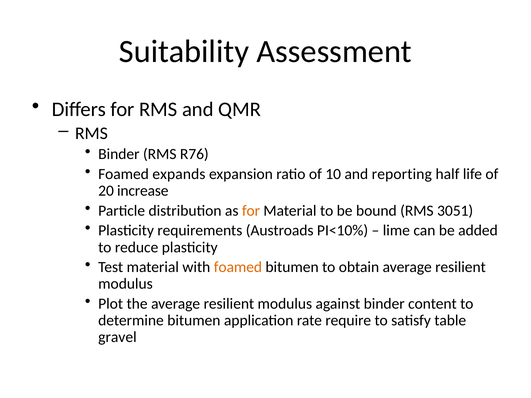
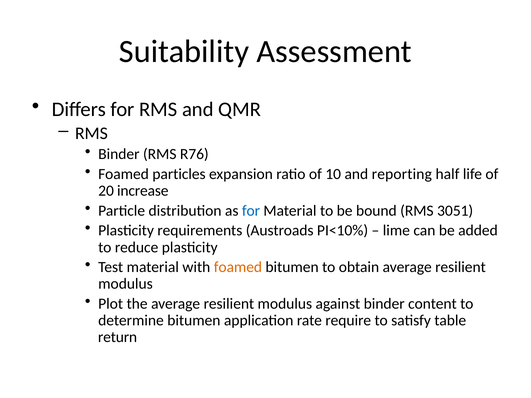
expands: expands -> particles (179, 174)
for colour: orange -> blue (251, 211)
gravel: gravel -> return (118, 337)
